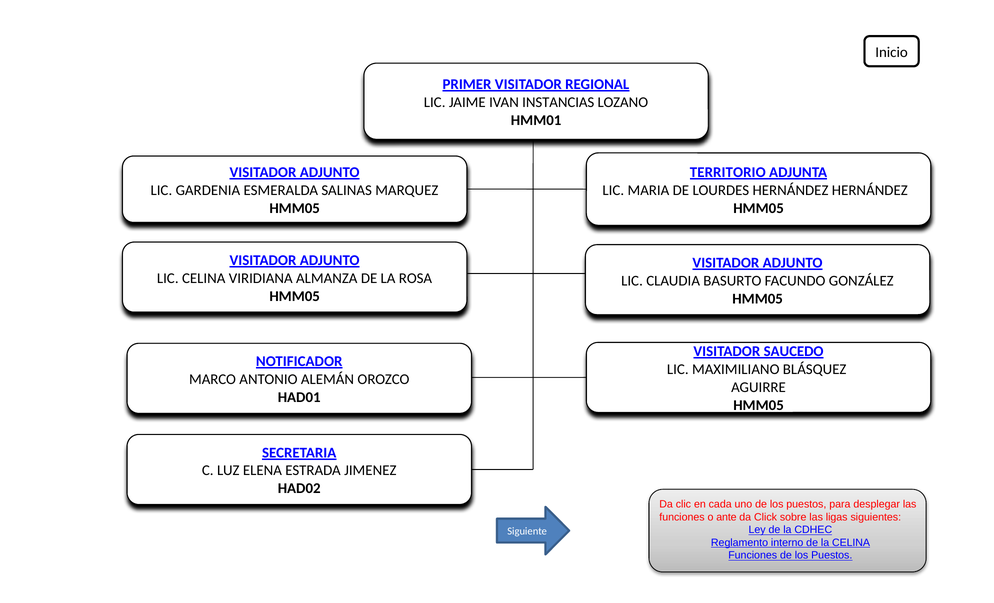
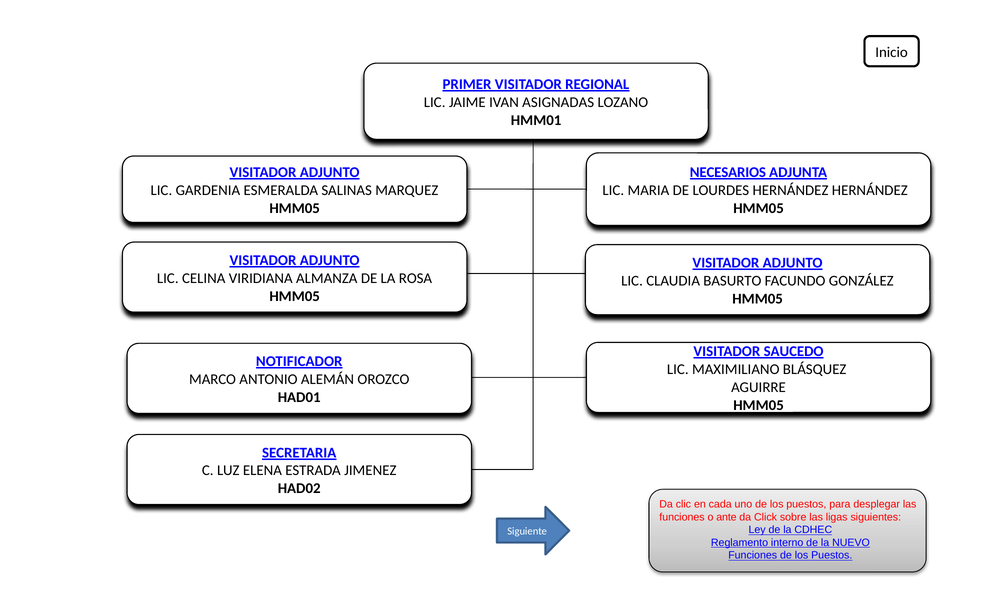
INSTANCIAS: INSTANCIAS -> ASIGNADAS (558, 102)
TERRITORIO: TERRITORIO -> NECESARIOS (728, 172)
la CELINA: CELINA -> NUEVO (851, 542)
